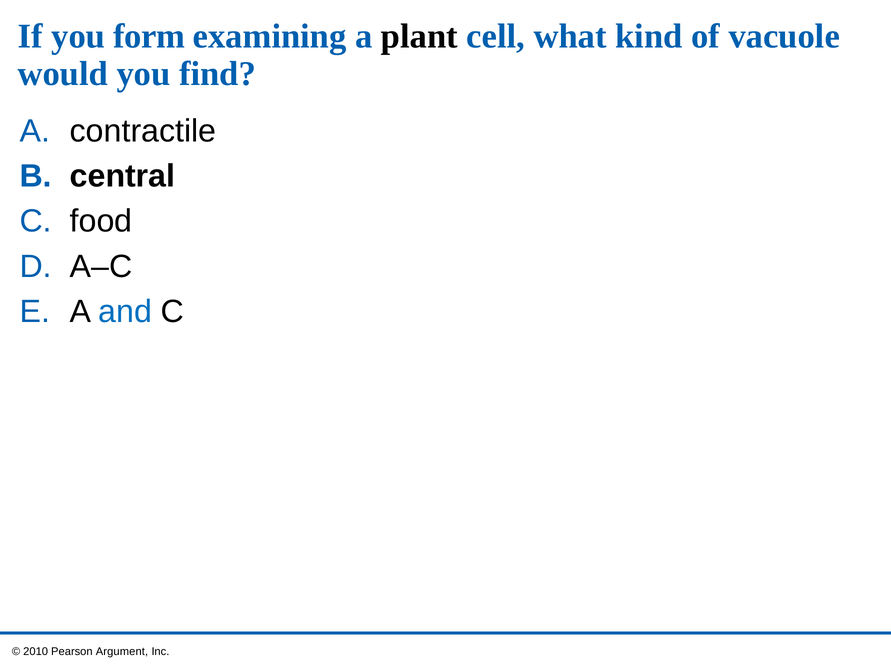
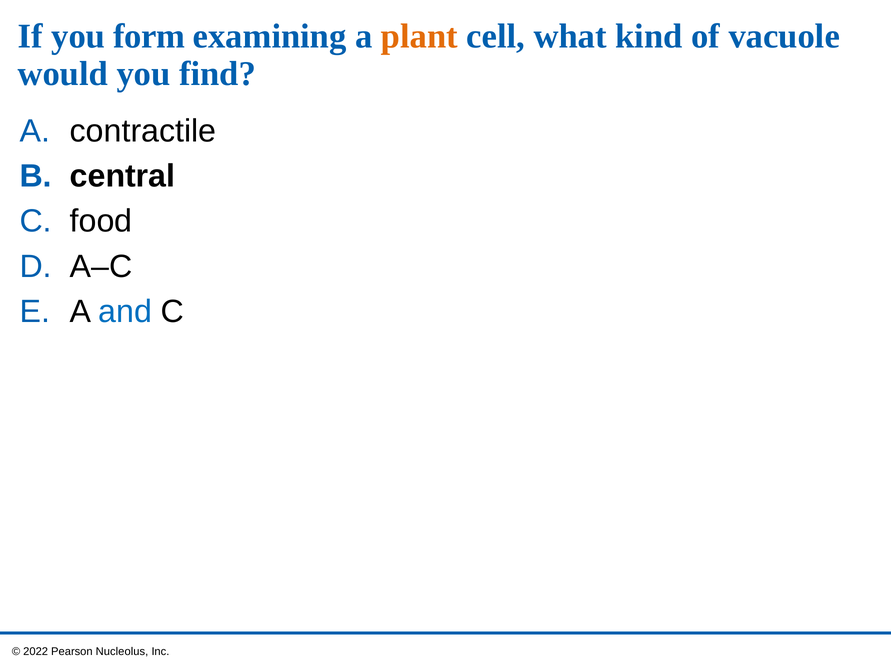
plant colour: black -> orange (419, 36)
2010: 2010 -> 2022 (36, 651)
Argument: Argument -> Nucleolus (122, 651)
